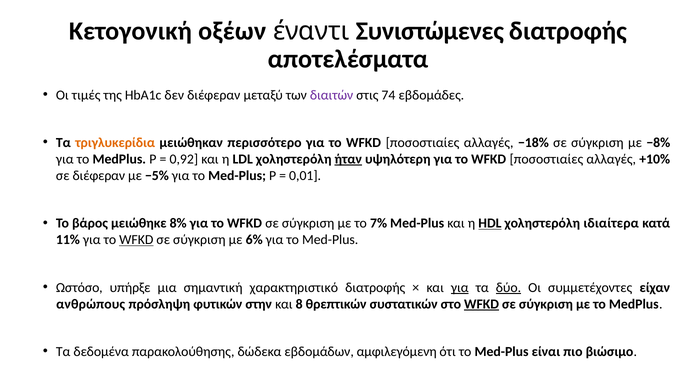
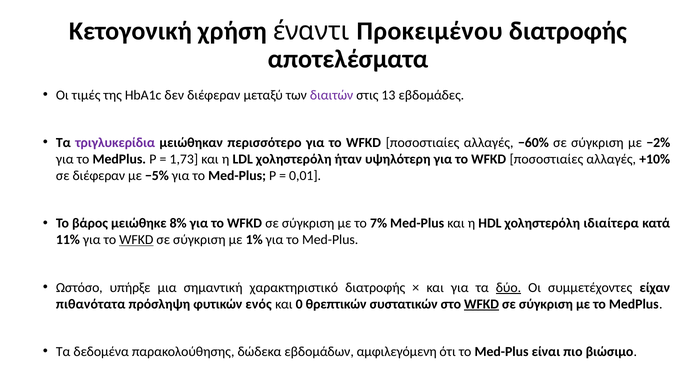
οξέων: οξέων -> χρήση (232, 31)
Συνιστώμενες: Συνιστώμενες -> Προκειμένου (430, 31)
74: 74 -> 13 (388, 95)
τριγλυκερίδια colour: orange -> purple (115, 142)
−18%: −18% -> −60% (533, 142)
−8%: −8% -> −2% (658, 142)
0,92: 0,92 -> 1,73 (184, 159)
ήταν underline: present -> none (348, 159)
HDL underline: present -> none (490, 223)
6%: 6% -> 1% (254, 240)
για underline: present -> none (460, 287)
ανθρώπους: ανθρώπους -> πιθανότατα (91, 304)
στην: στην -> ενός (259, 304)
8: 8 -> 0 (299, 304)
